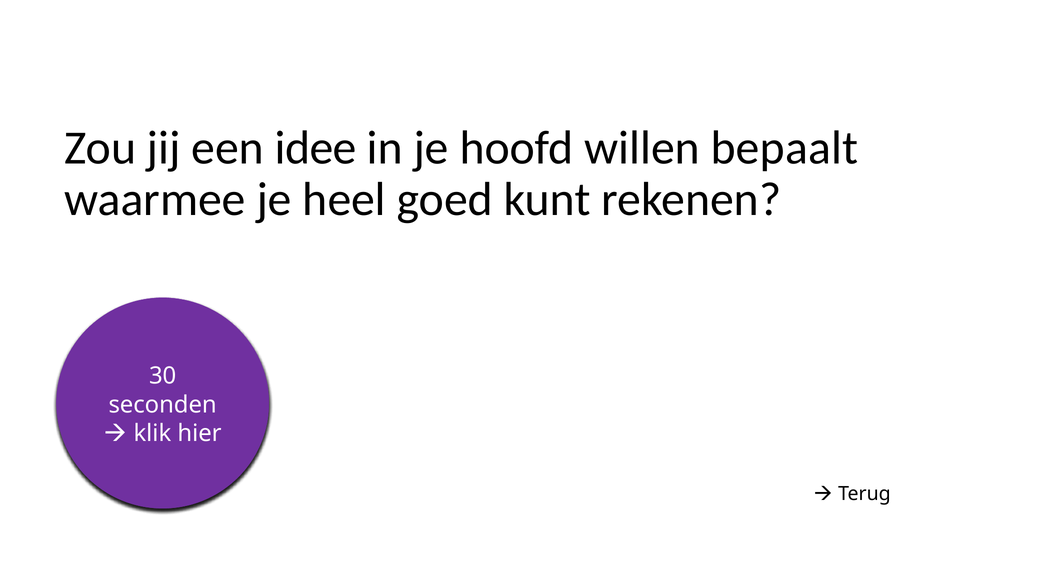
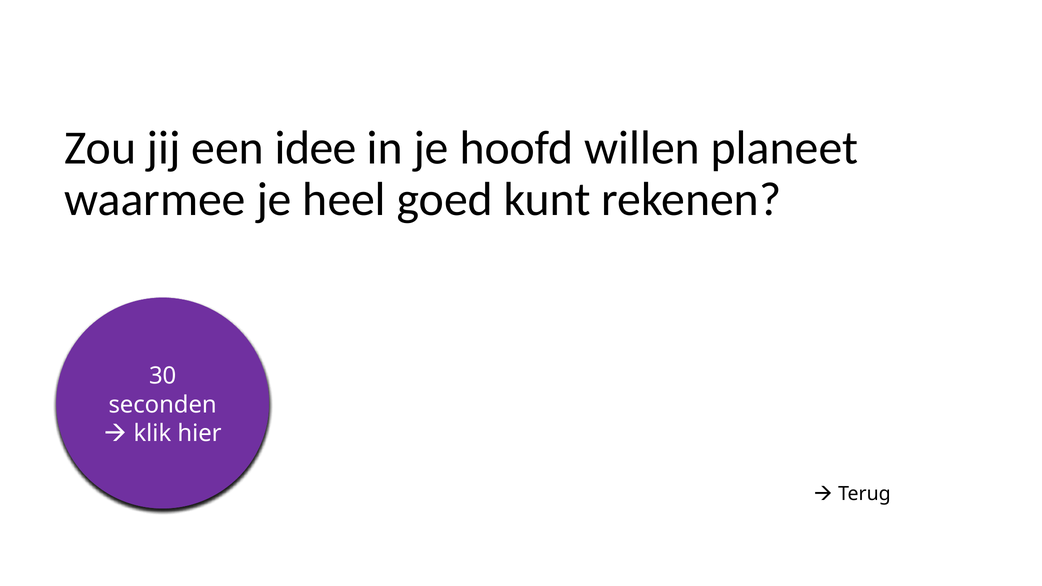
bepaalt: bepaalt -> planeet (785, 148)
